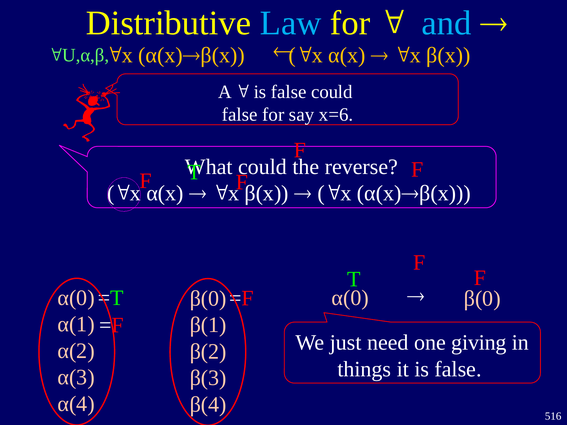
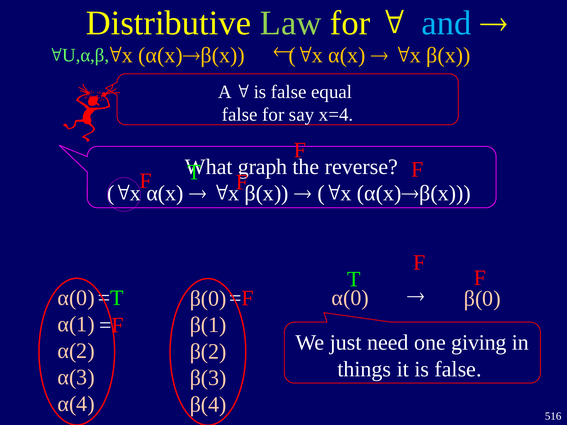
Law colour: light blue -> light green (291, 23)
false could: could -> equal (332, 92)
x=6: x=6 -> x=4 (336, 115)
could: could -> graph (263, 167)
